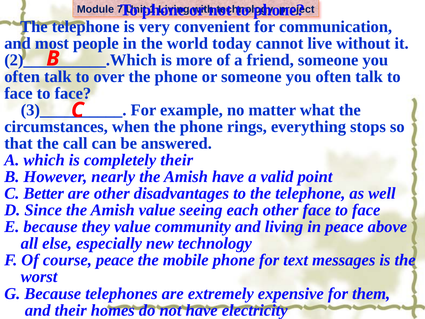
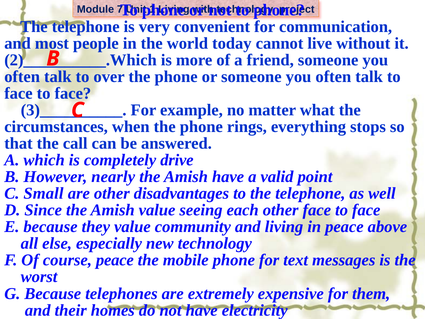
completely their: their -> drive (177, 160)
Better: Better -> Small (44, 193)
